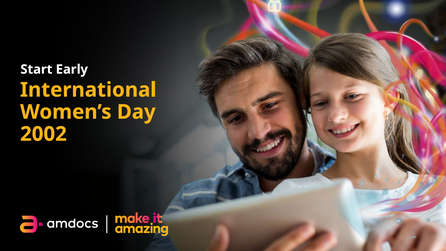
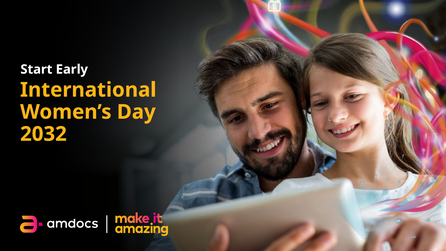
2002: 2002 -> 2032 (43, 134)
